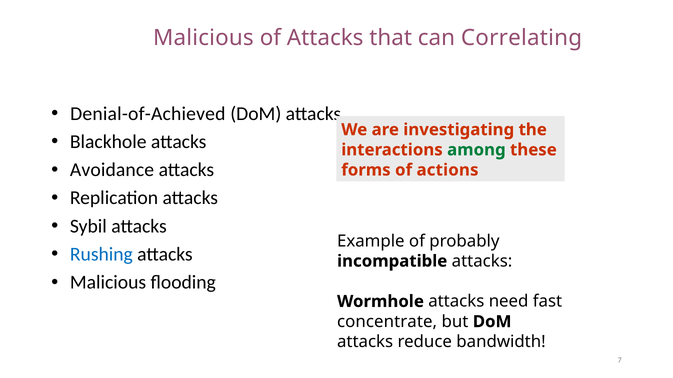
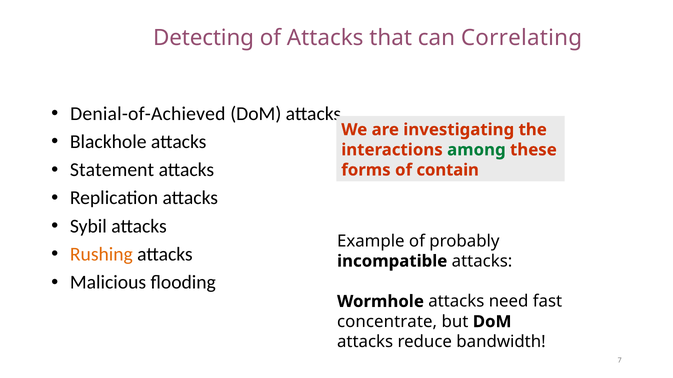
Malicious: Malicious -> Detecting (204, 38)
Avoidance: Avoidance -> Statement (112, 170)
actions: actions -> contain (448, 170)
Rushing colour: blue -> orange (101, 255)
